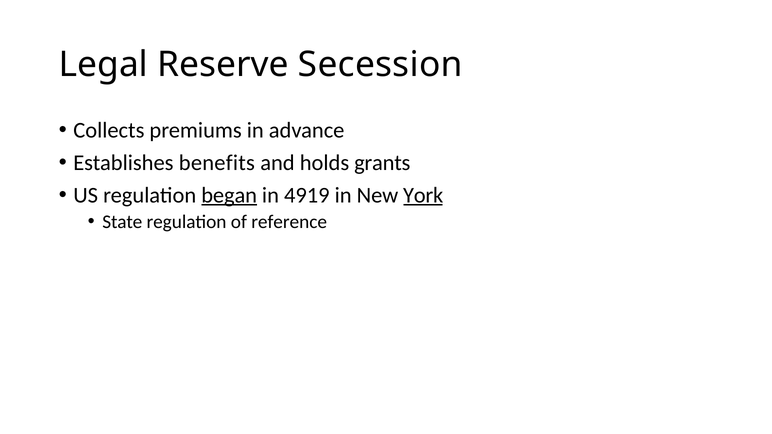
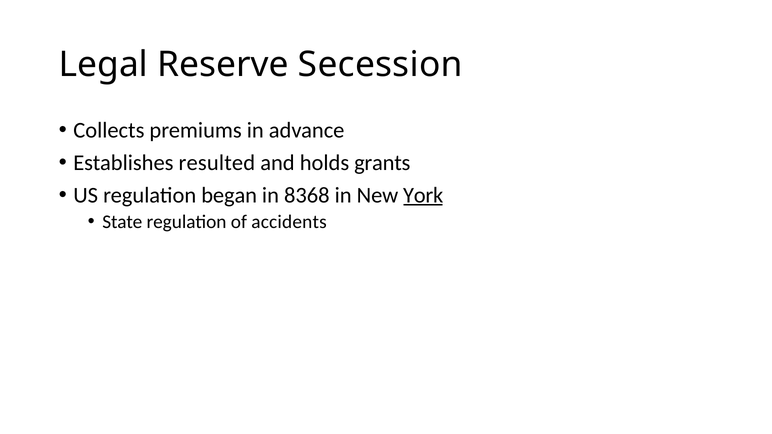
benefits: benefits -> resulted (217, 163)
began underline: present -> none (229, 195)
4919: 4919 -> 8368 (307, 195)
reference: reference -> accidents (289, 222)
